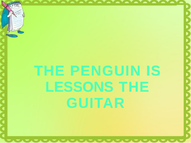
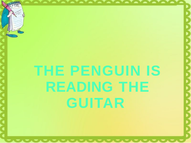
LESSONS: LESSONS -> READING (79, 87)
